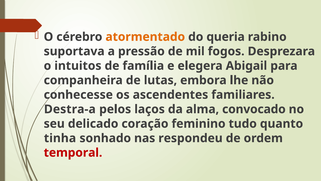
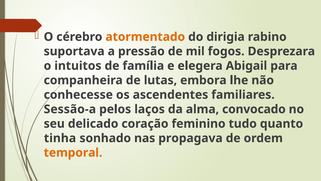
queria: queria -> dirigia (226, 37)
Destra-a: Destra-a -> Sessão-a (70, 109)
respondeu: respondeu -> propagava (190, 138)
temporal colour: red -> orange (73, 152)
